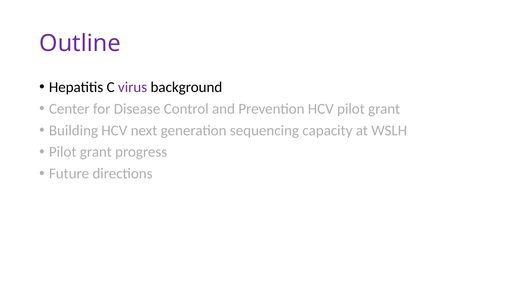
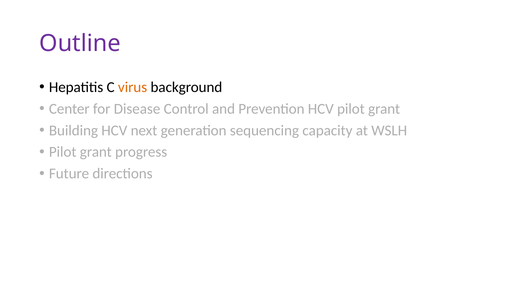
virus colour: purple -> orange (133, 87)
